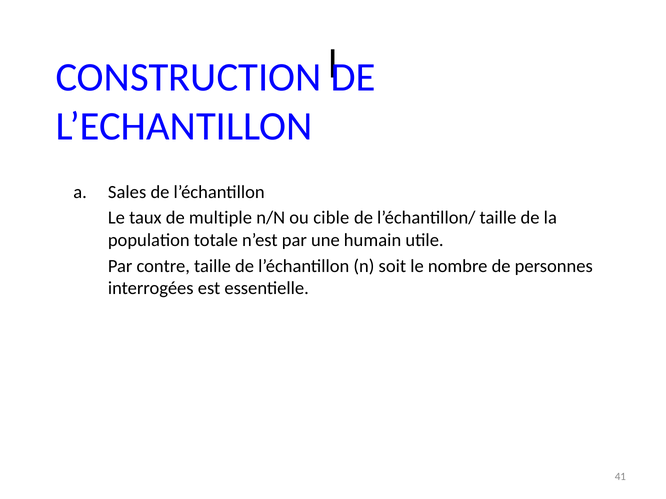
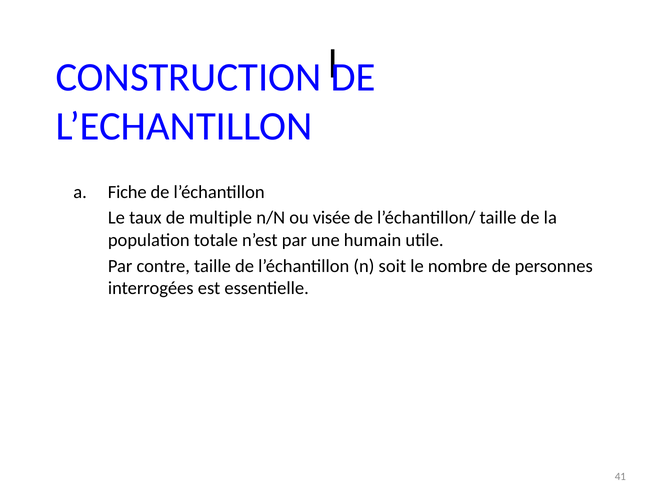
Sales: Sales -> Fiche (127, 192)
cible: cible -> visée (332, 218)
